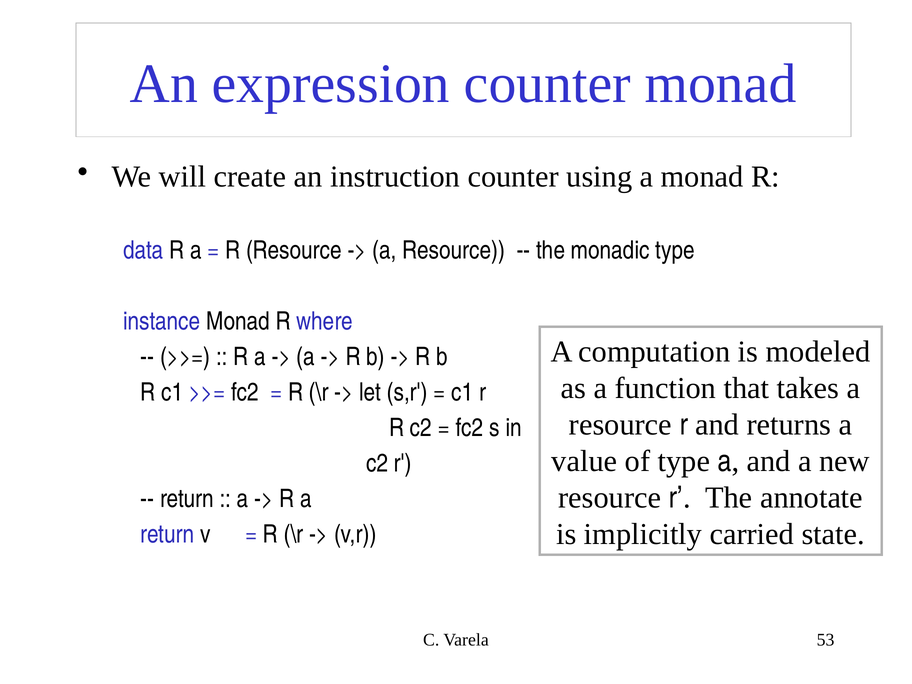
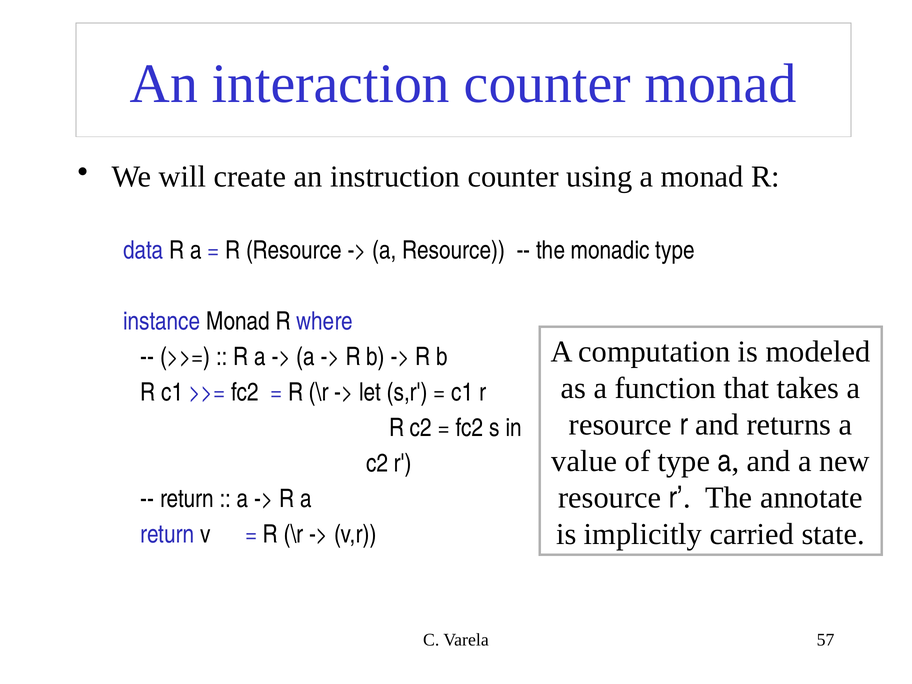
expression: expression -> interaction (331, 84)
53: 53 -> 57 (826, 640)
